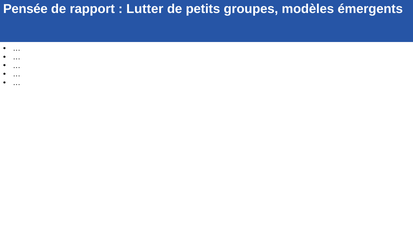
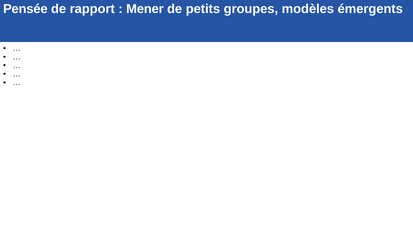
Lutter: Lutter -> Mener (145, 9)
